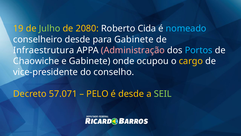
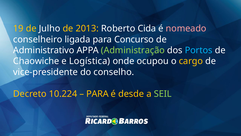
Julho colour: light green -> white (50, 28)
2080: 2080 -> 2013 (87, 28)
nomeado colour: light blue -> pink (186, 28)
conselheiro desde: desde -> ligada (78, 39)
para Gabinete: Gabinete -> Concurso (134, 39)
Infraestrutura: Infraestrutura -> Administrativo (44, 50)
Administração colour: pink -> light green (133, 50)
e Gabinete: Gabinete -> Logística (90, 61)
57.071: 57.071 -> 10.224 (63, 94)
PELO: PELO -> PARA (97, 94)
